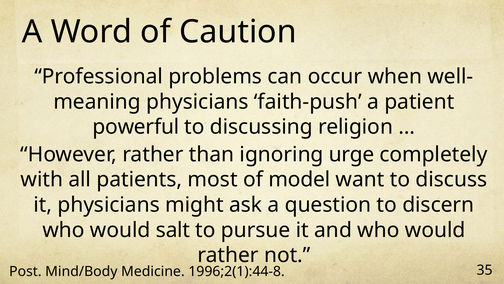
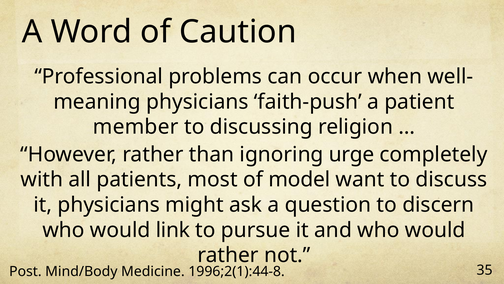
powerful: powerful -> member (136, 127)
salt: salt -> link (173, 230)
